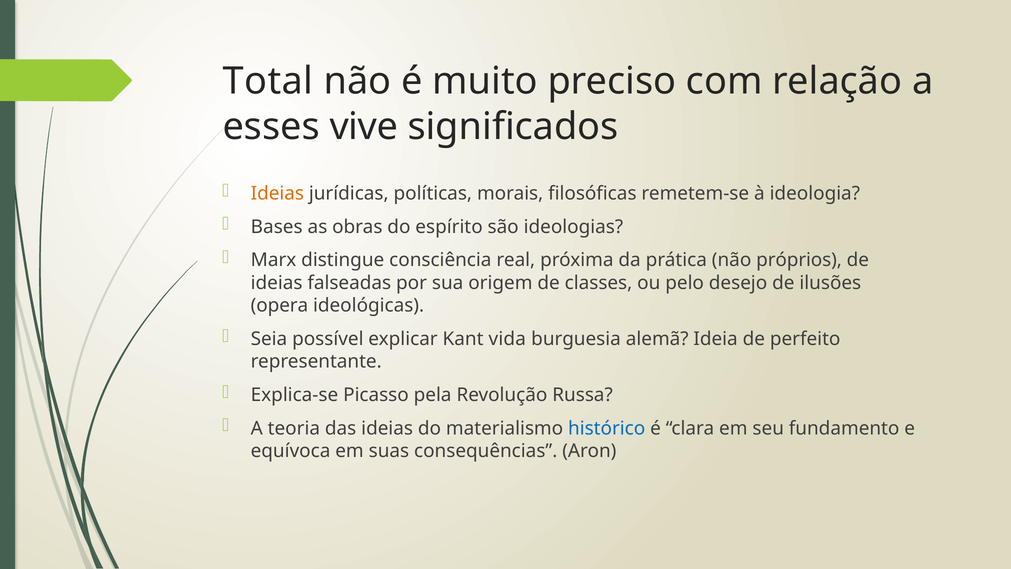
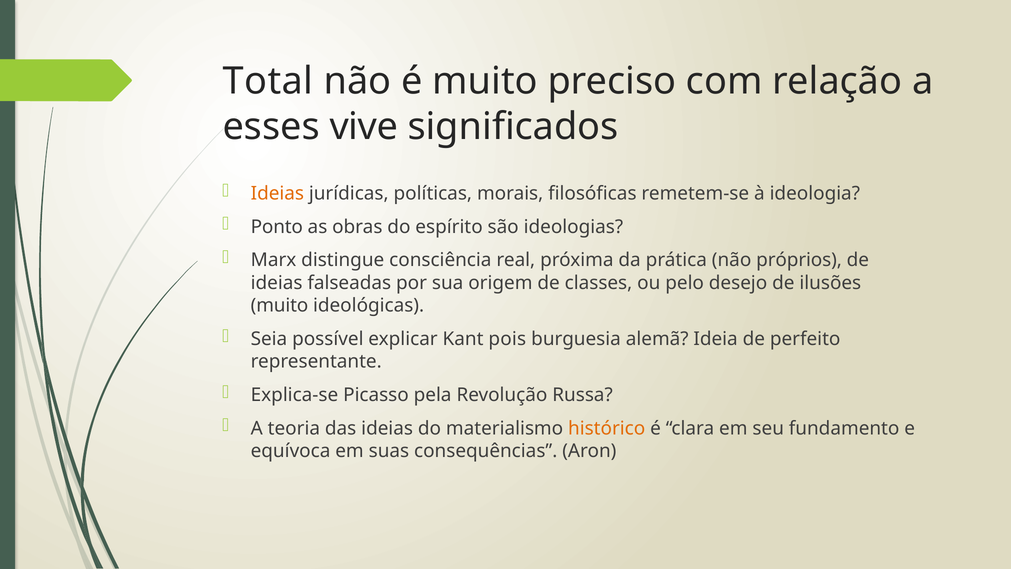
Bases: Bases -> Ponto (277, 227)
opera: opera -> muito (280, 305)
vida: vida -> pois (507, 339)
histórico colour: blue -> orange (607, 428)
